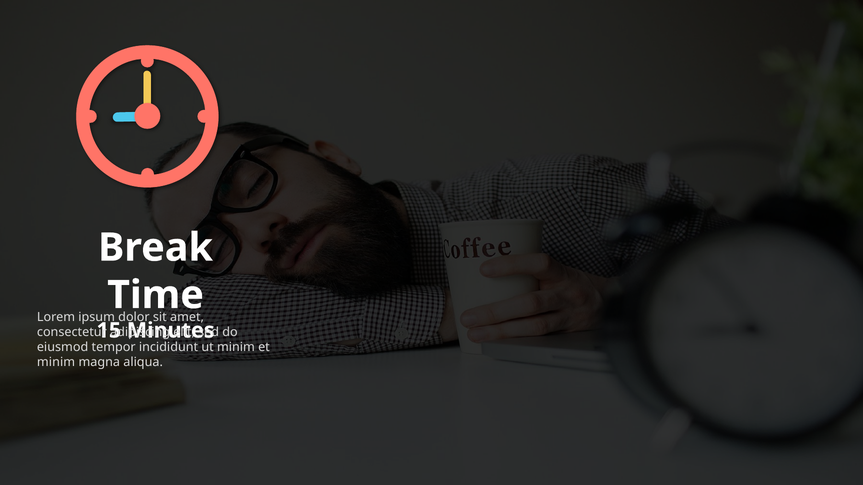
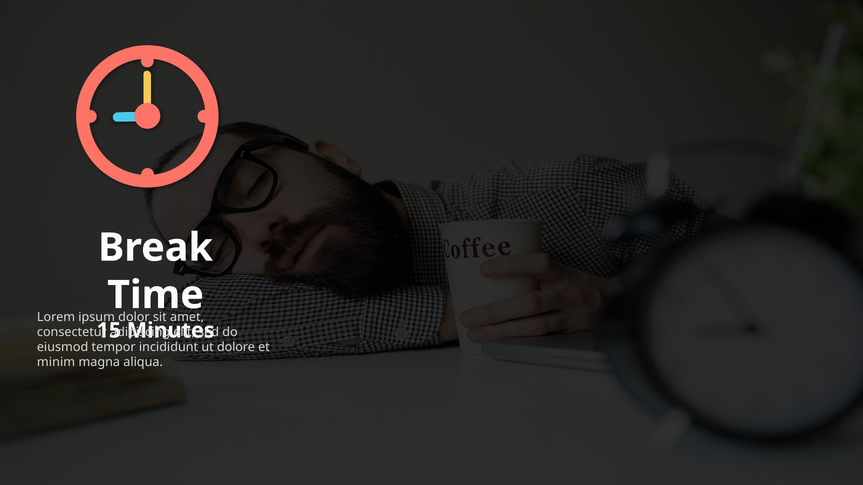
minim: minim -> dolore (236, 348)
